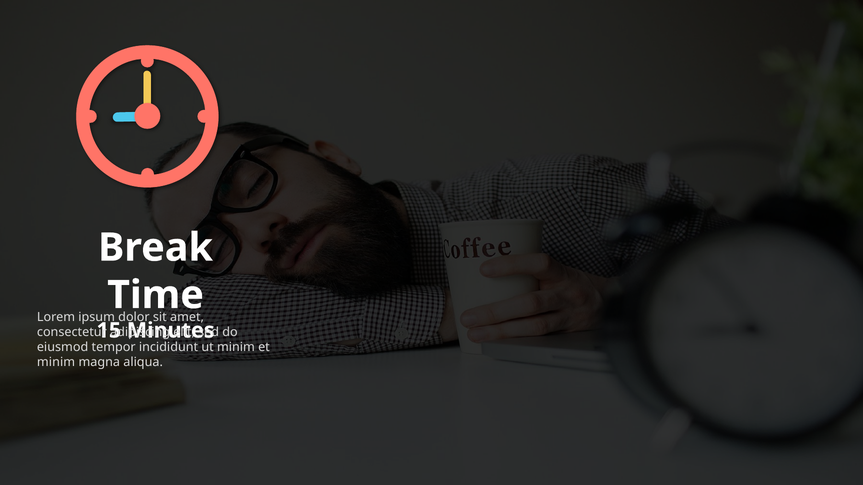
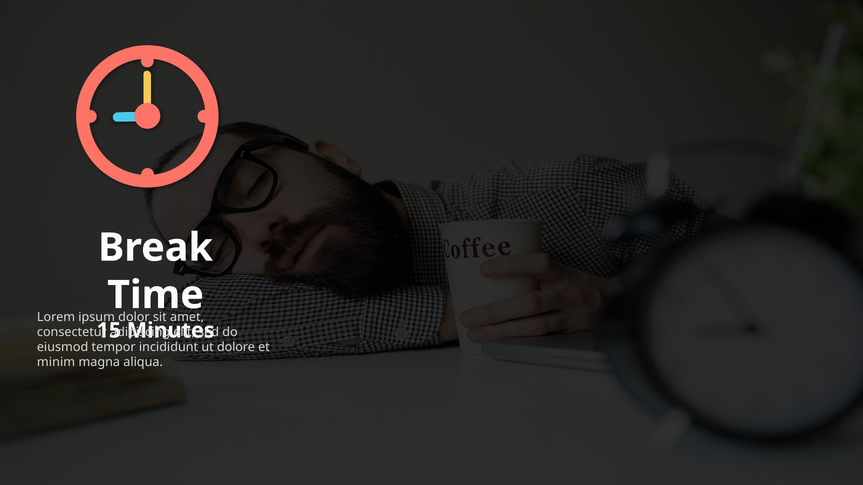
minim: minim -> dolore (236, 348)
